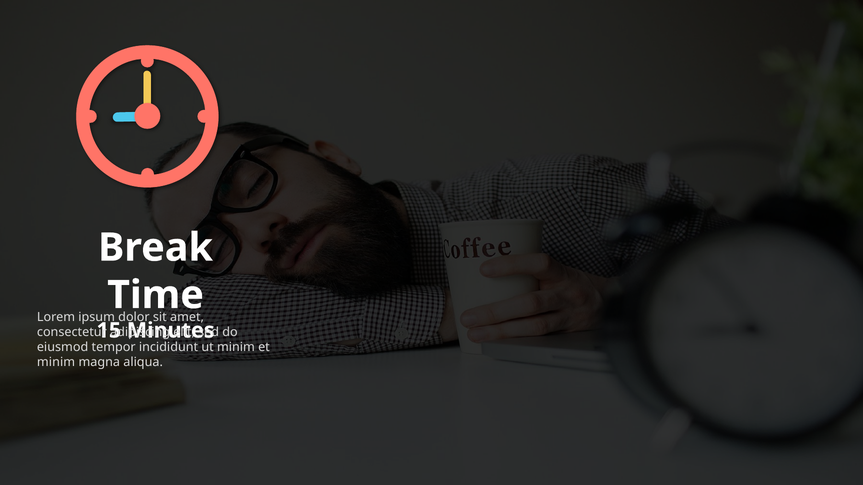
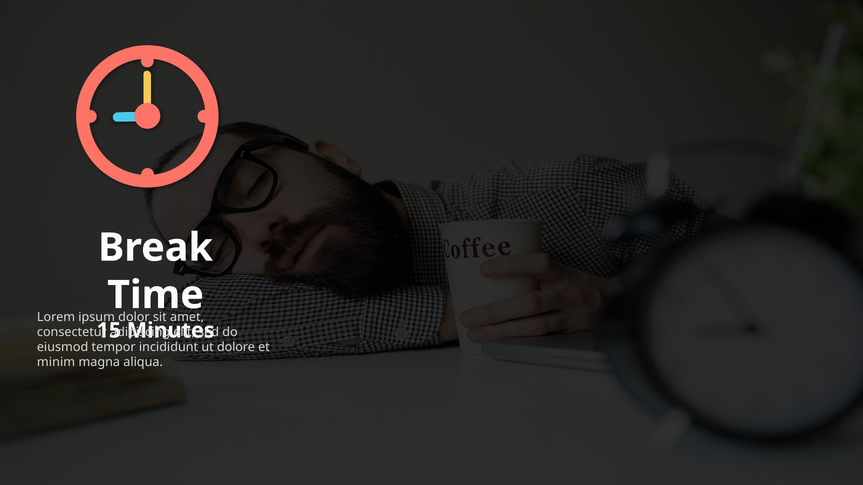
minim: minim -> dolore (236, 348)
